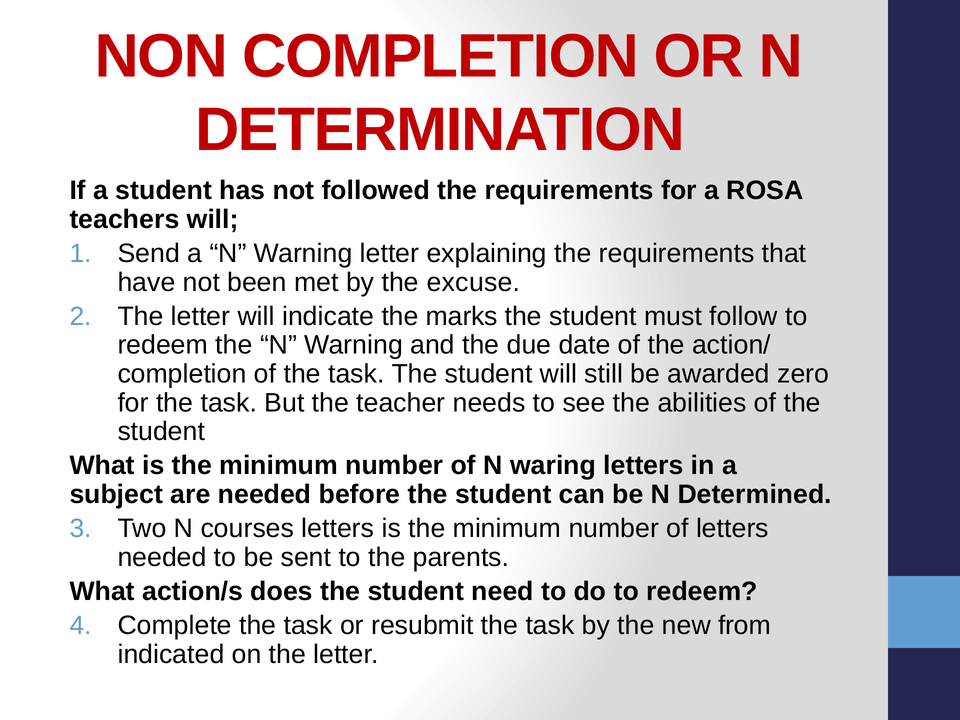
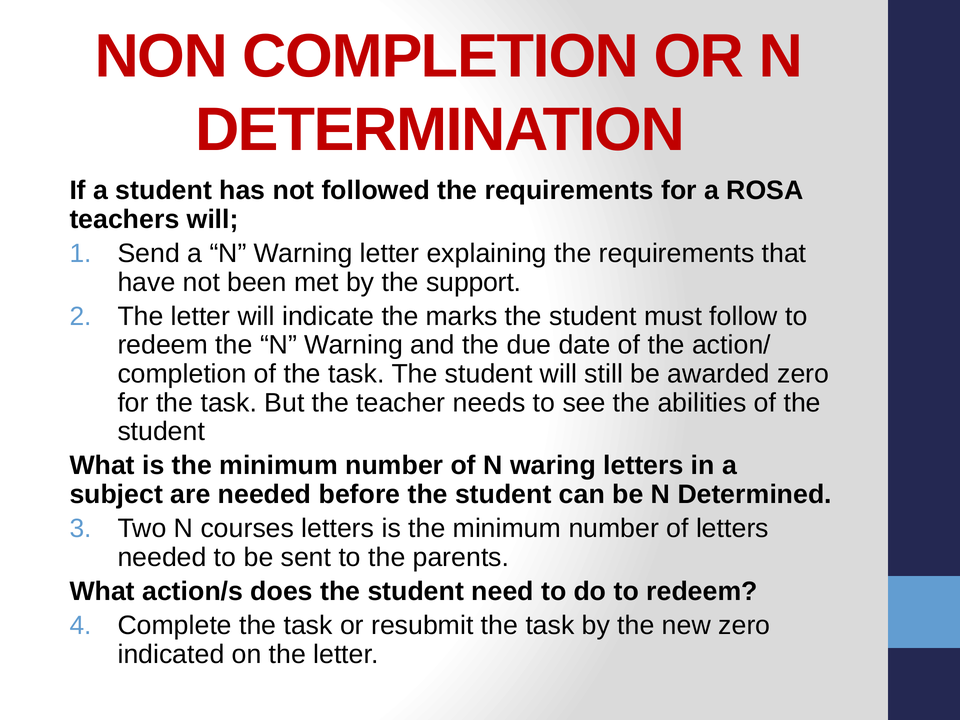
excuse: excuse -> support (474, 282)
new from: from -> zero (744, 625)
